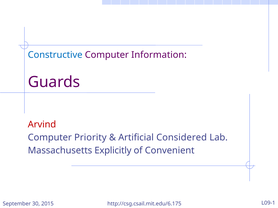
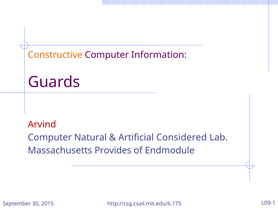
Constructive colour: blue -> orange (55, 55)
Priority: Priority -> Natural (90, 138)
Explicitly: Explicitly -> Provides (113, 151)
Convenient: Convenient -> Endmodule (170, 151)
